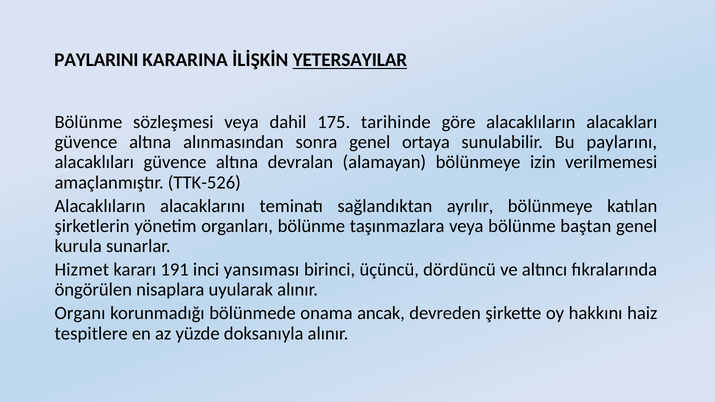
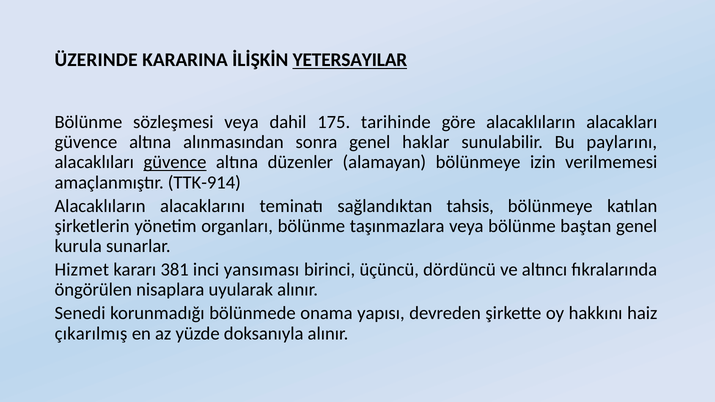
PAYLARINI: PAYLARINI -> ÜZERINDE (96, 60)
ortaya: ortaya -> haklar (426, 142)
güvence underline: none -> present (175, 162)
devralan: devralan -> düzenler (300, 162)
TTK-526: TTK-526 -> TTK-914 (204, 183)
ayrılır: ayrılır -> tahsis (470, 206)
191: 191 -> 381 (175, 270)
Organı: Organı -> Senedi (80, 313)
ancak: ancak -> yapısı (381, 313)
tespitlere: tespitlere -> çıkarılmış (91, 334)
